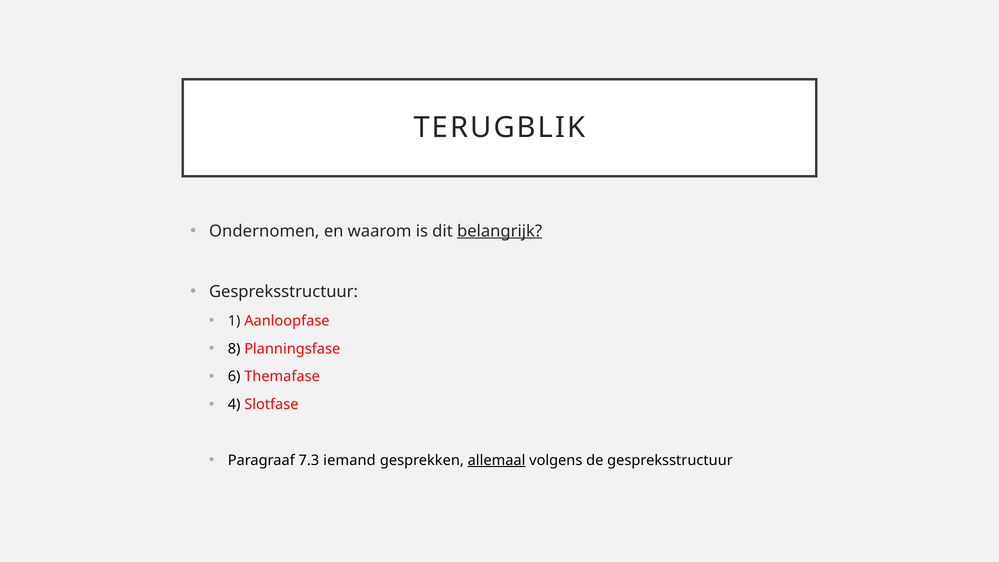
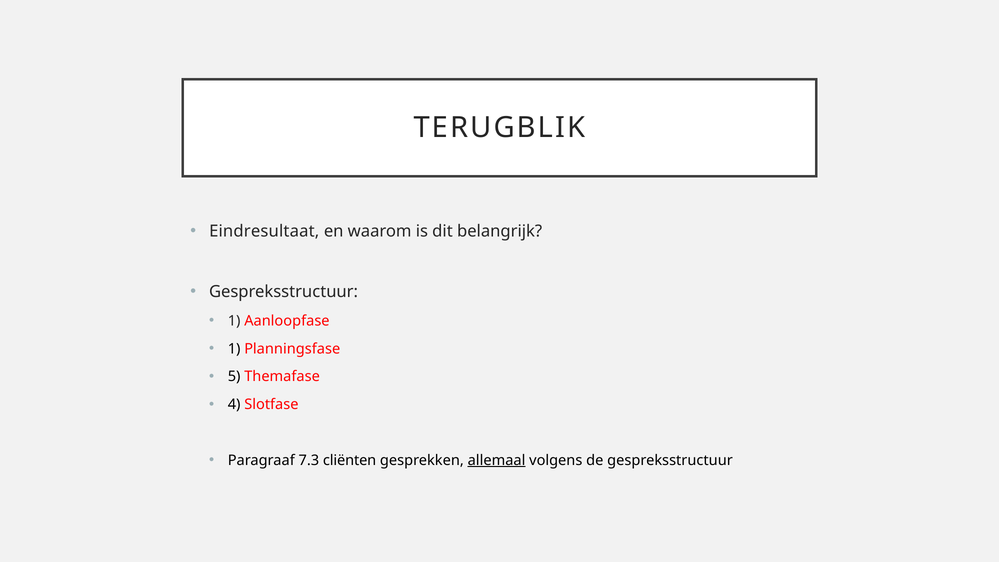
Ondernomen: Ondernomen -> Eindresultaat (264, 231)
belangrijk underline: present -> none (500, 231)
8: 8 -> 1 (234, 349)
6: 6 -> 5 (234, 377)
iemand: iemand -> cliënten (350, 460)
